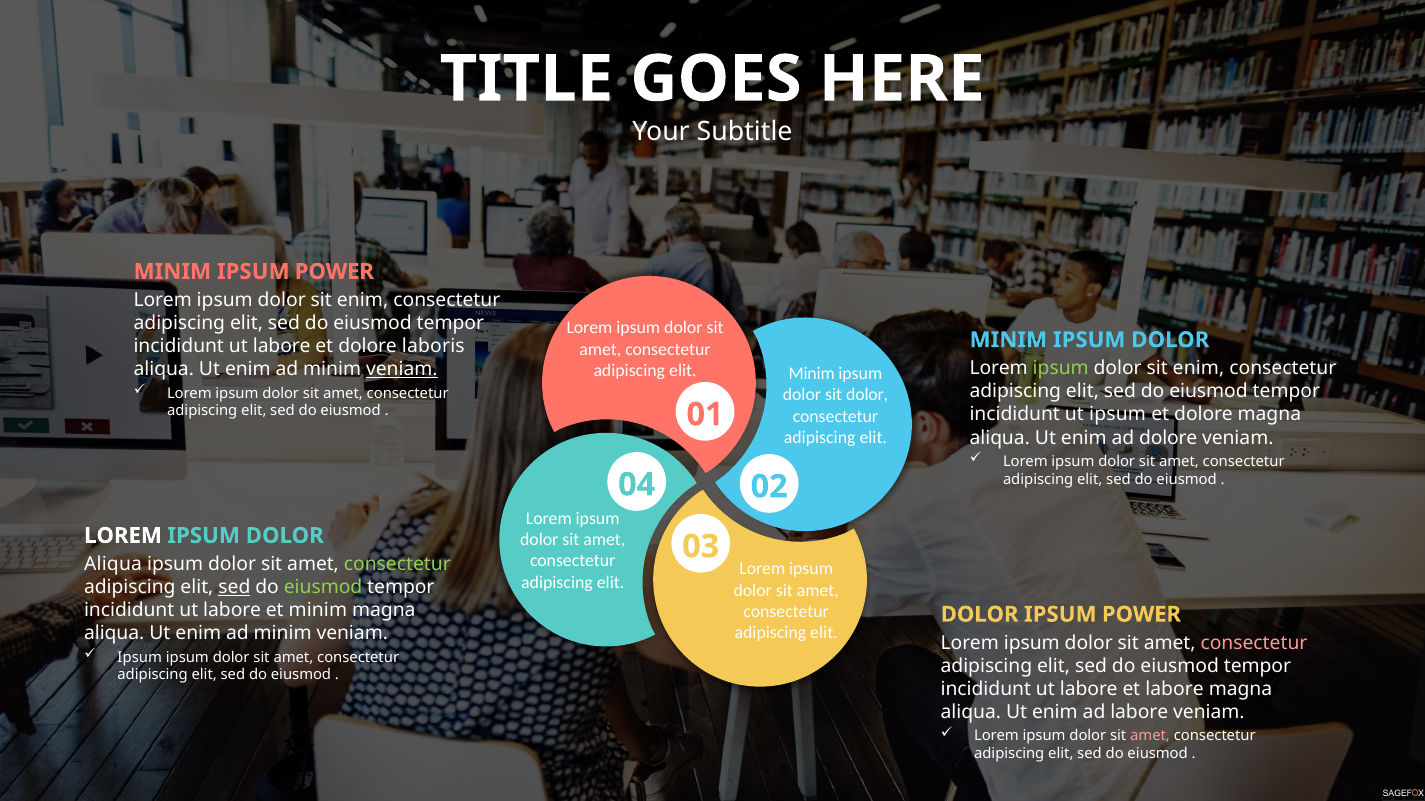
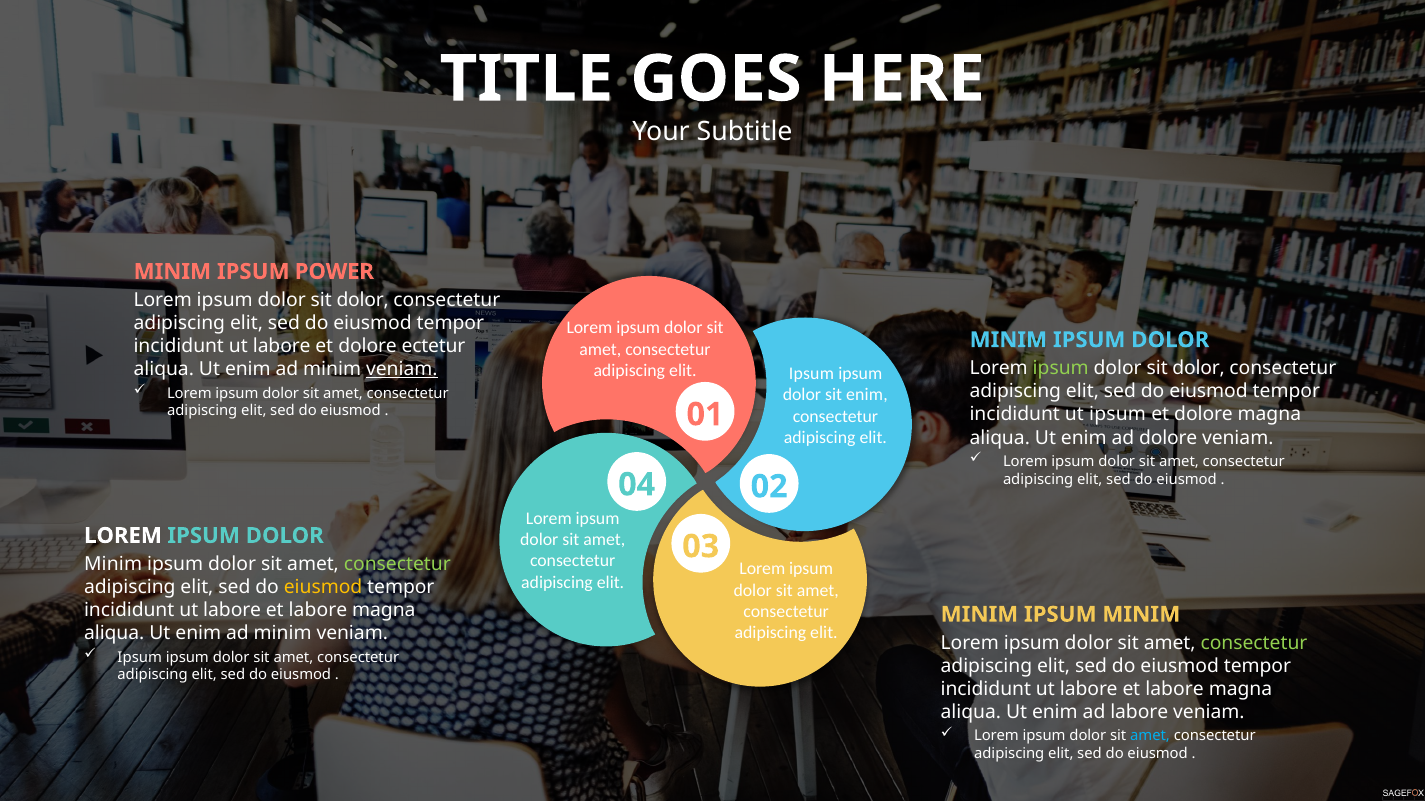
enim: enim -> dolor (363, 300)
laboris: laboris -> ectetur (434, 346)
enim: enim -> dolor (1199, 368)
elit Minim: Minim -> Ipsum (811, 374)
sit dolor: dolor -> enim (867, 395)
Aliqua: Aliqua -> Minim (113, 564)
sed underline: present -> none (234, 588)
eiusmod colour: light green -> yellow (323, 588)
minim: minim -> labore (318, 611)
DOLOR: DOLOR -> MINIM (979, 615)
POWER: POWER -> MINIM (1141, 615)
consectetur colour: pink -> light green (1254, 643)
amet colour: pink -> light blue (1150, 736)
